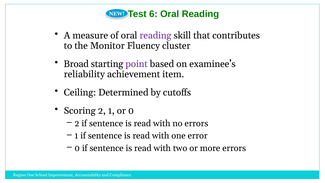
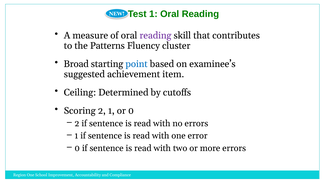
6: 6 -> 1 (153, 14)
Monitor: Monitor -> Patterns (107, 46)
point colour: purple -> blue (137, 64)
reliability: reliability -> suggested (84, 74)
